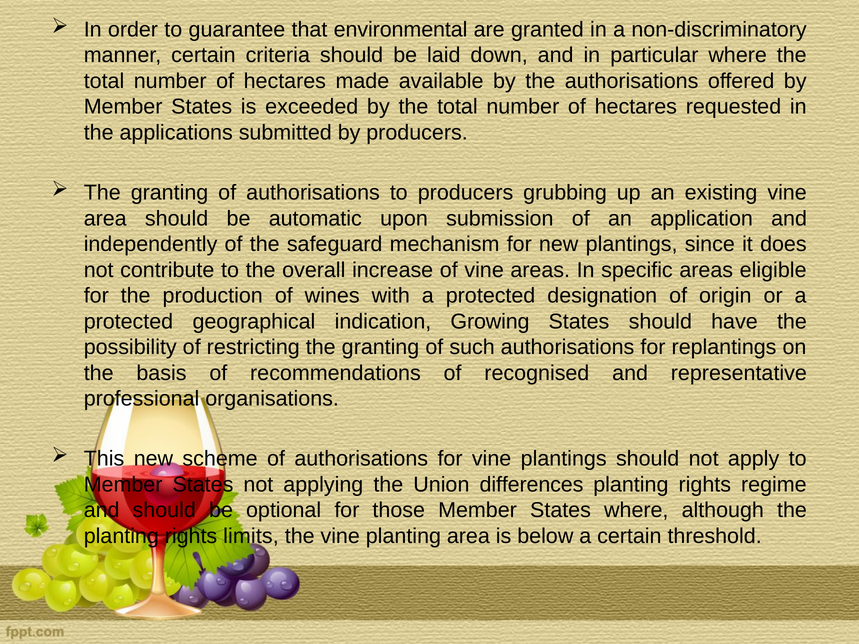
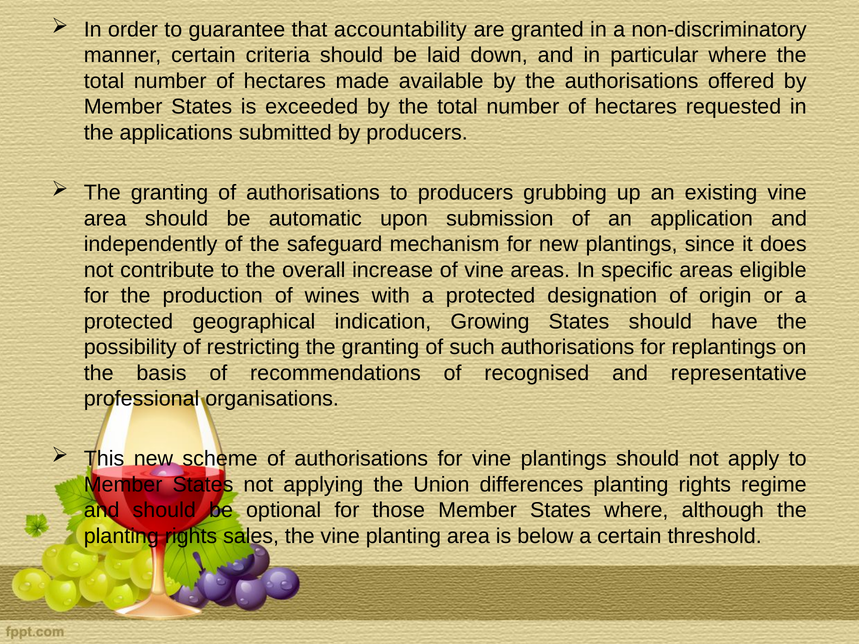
environmental: environmental -> accountability (400, 30)
limits: limits -> sales (251, 536)
